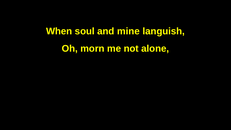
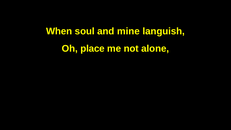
morn: morn -> place (93, 49)
